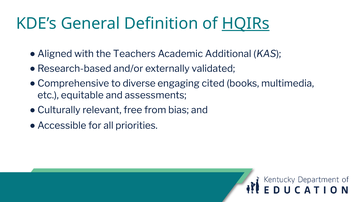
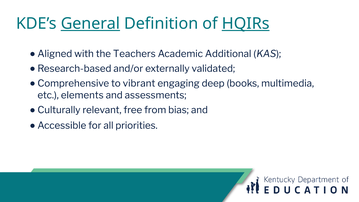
General underline: none -> present (90, 24)
diverse: diverse -> vibrant (139, 83)
cited: cited -> deep (213, 83)
equitable: equitable -> elements (82, 95)
